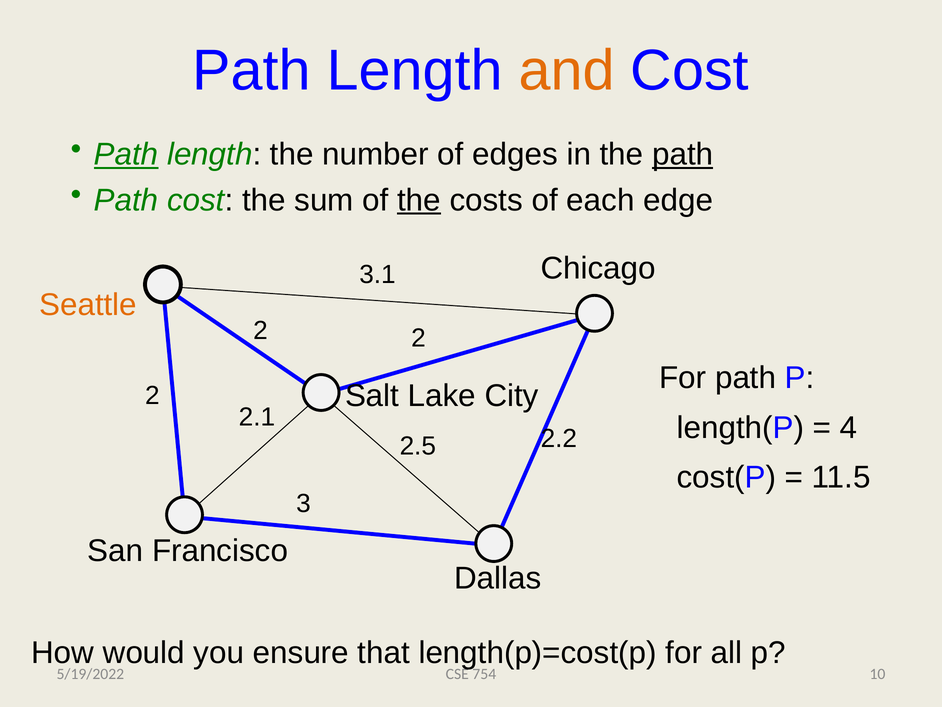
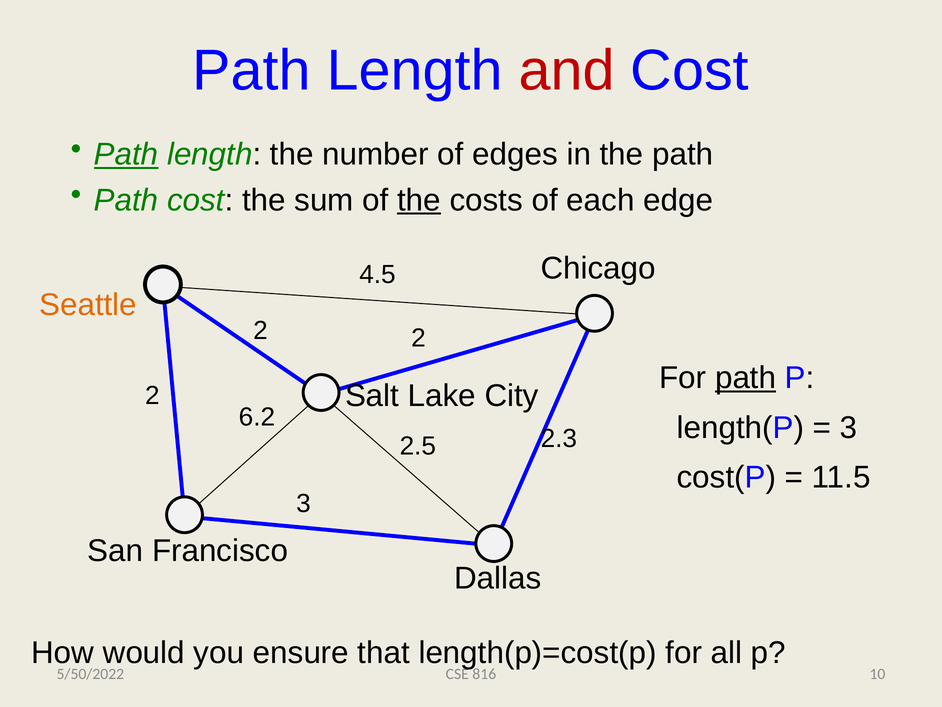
and colour: orange -> red (567, 71)
path underline: present -> none (683, 154)
3.1: 3.1 -> 4.5 (377, 274)
path underline: none -> present (746, 378)
2.1: 2.1 -> 6.2 (257, 417)
4: 4 -> 3 (848, 427)
2.2: 2.2 -> 2.3 (559, 438)
5/19/2022: 5/19/2022 -> 5/50/2022 (90, 674)
754: 754 -> 816 (484, 674)
